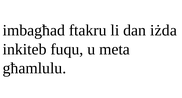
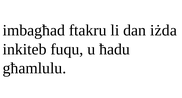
meta: meta -> ħadu (115, 49)
